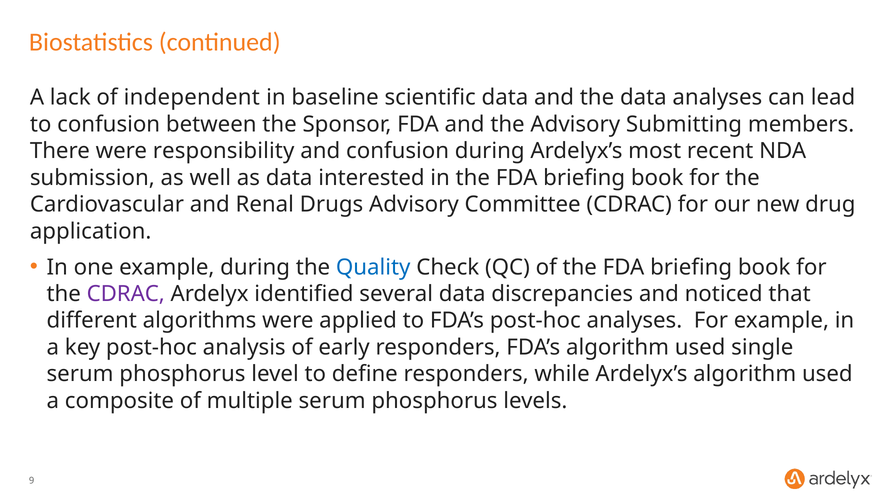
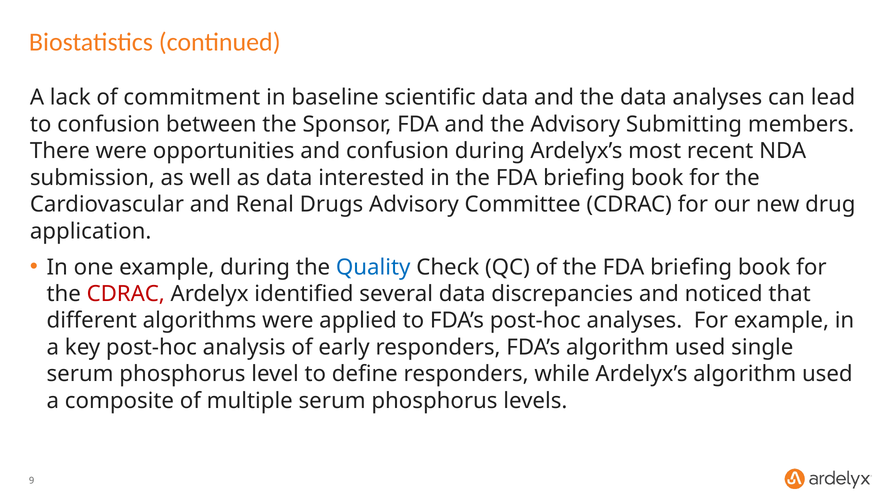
independent: independent -> commitment (192, 98)
responsibility: responsibility -> opportunities (224, 151)
CDRAC colour: purple -> red (126, 294)
